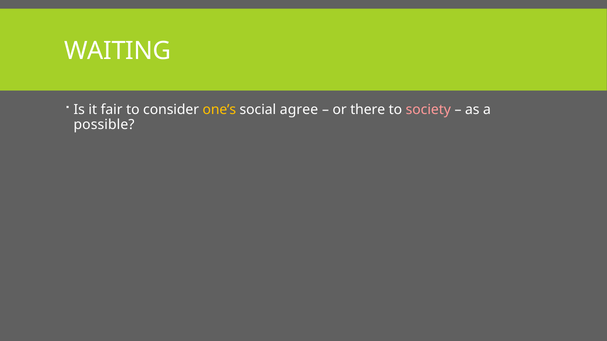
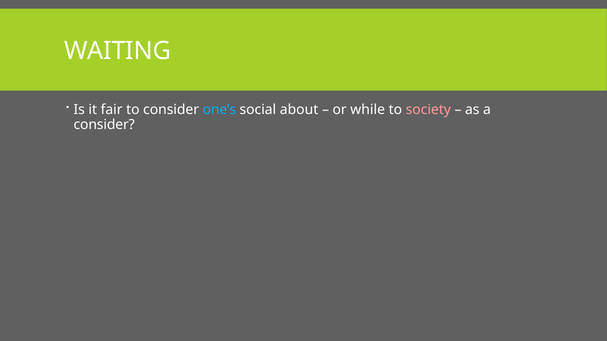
one’s colour: yellow -> light blue (219, 110)
agree: agree -> about (299, 110)
there: there -> while (368, 110)
possible: possible -> consider (104, 125)
